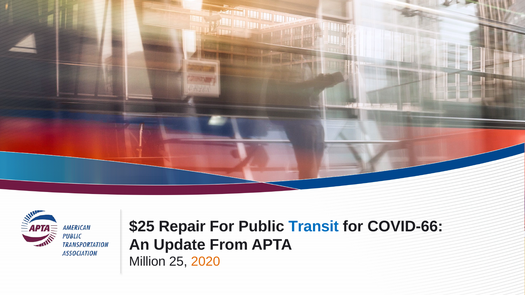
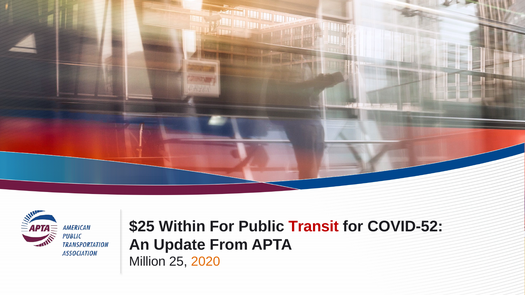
Repair: Repair -> Within (182, 227)
Transit colour: blue -> red (314, 227)
COVID-66: COVID-66 -> COVID-52 (405, 227)
